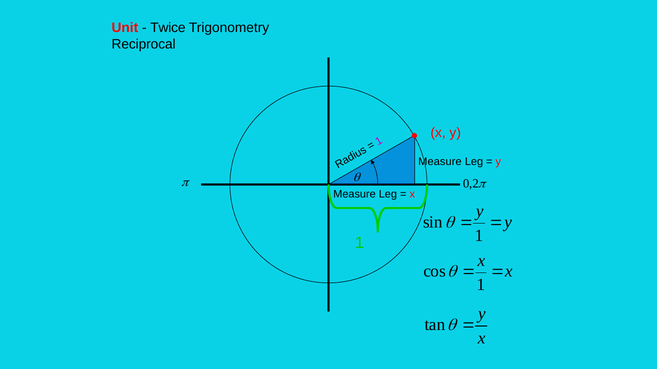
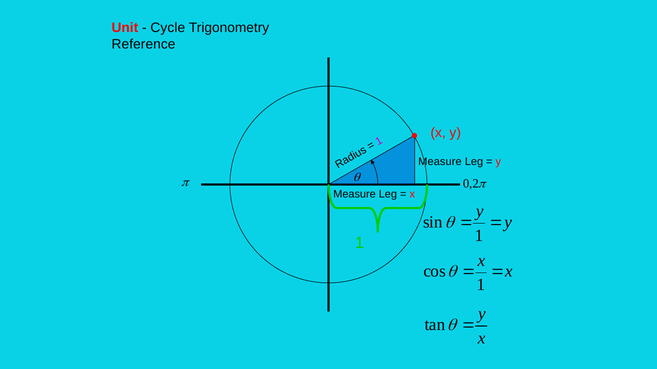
Twice: Twice -> Cycle (168, 28)
Reciprocal: Reciprocal -> Reference (144, 44)
